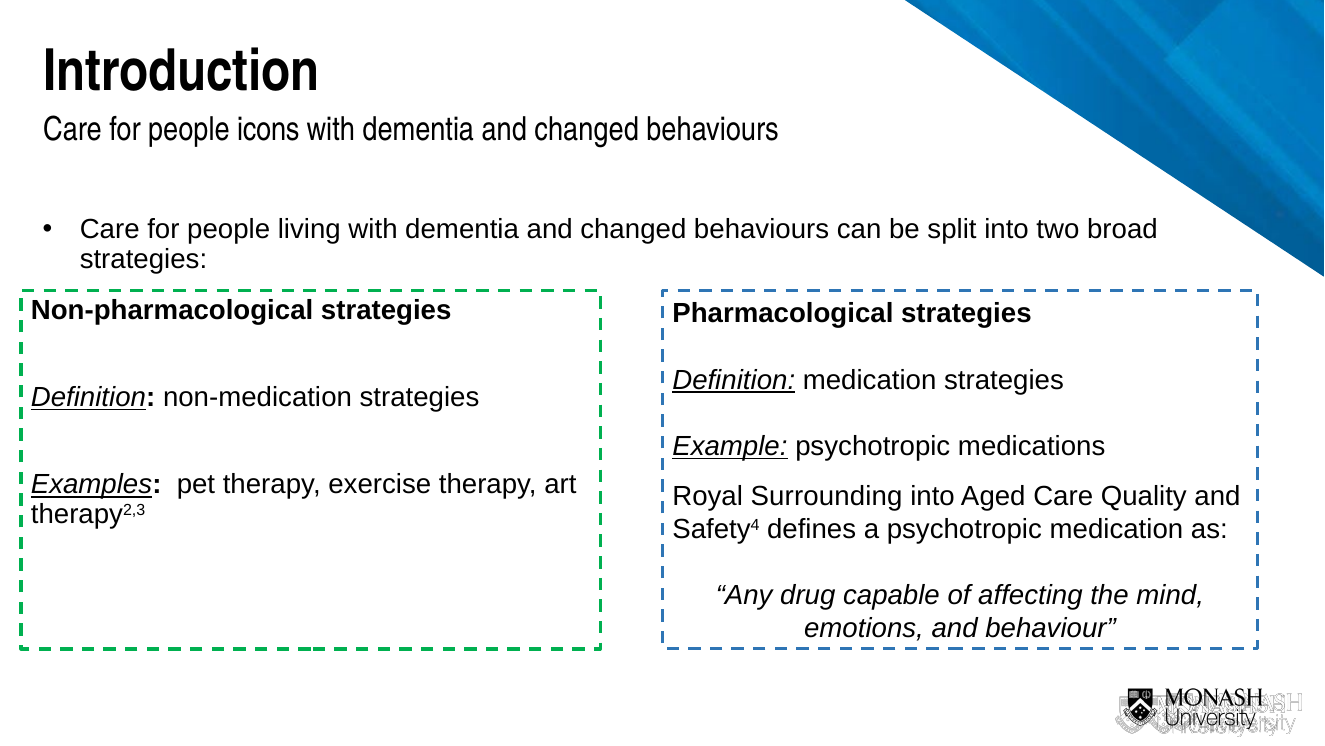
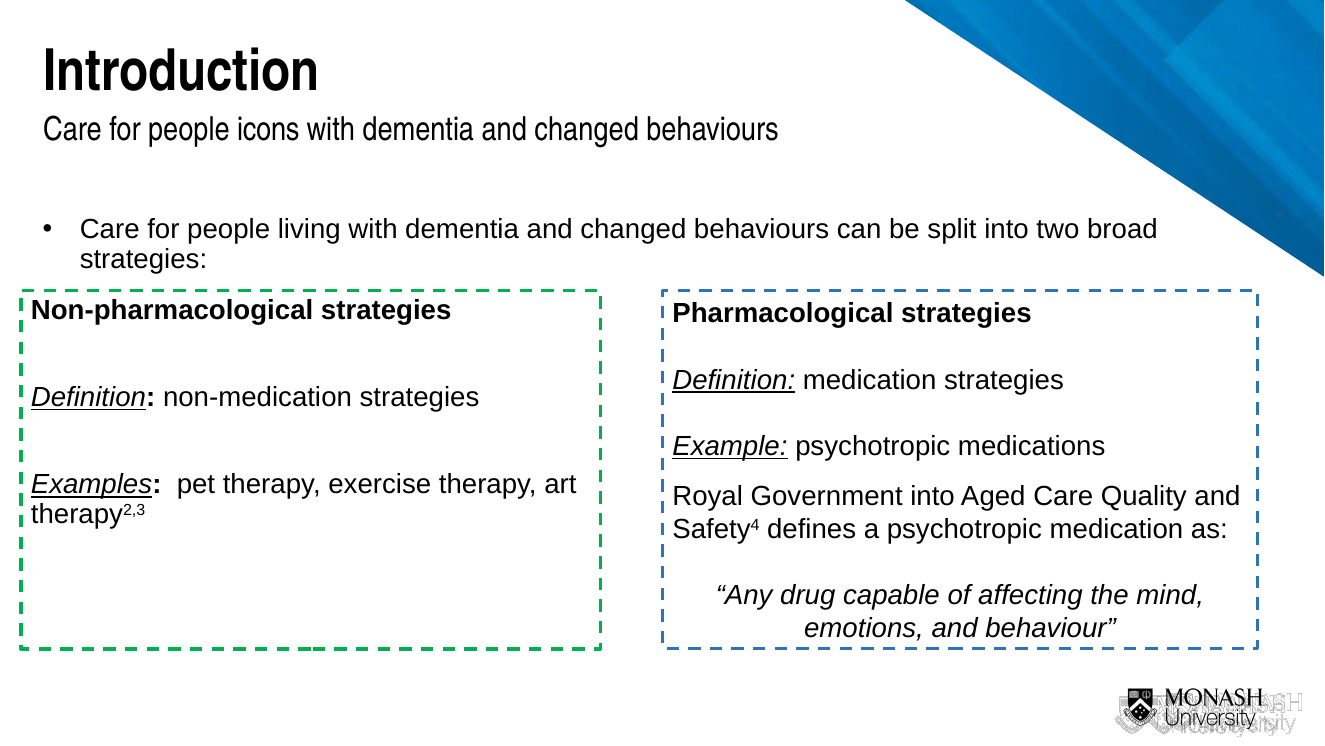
Surrounding: Surrounding -> Government (827, 496)
